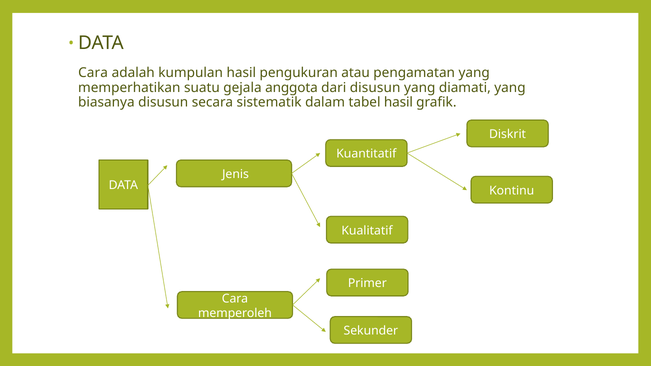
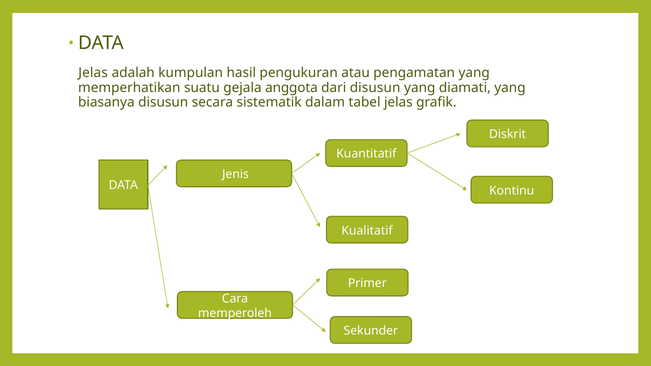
Cara: Cara -> Jelas (93, 73)
tabel hasil: hasil -> jelas (398, 103)
